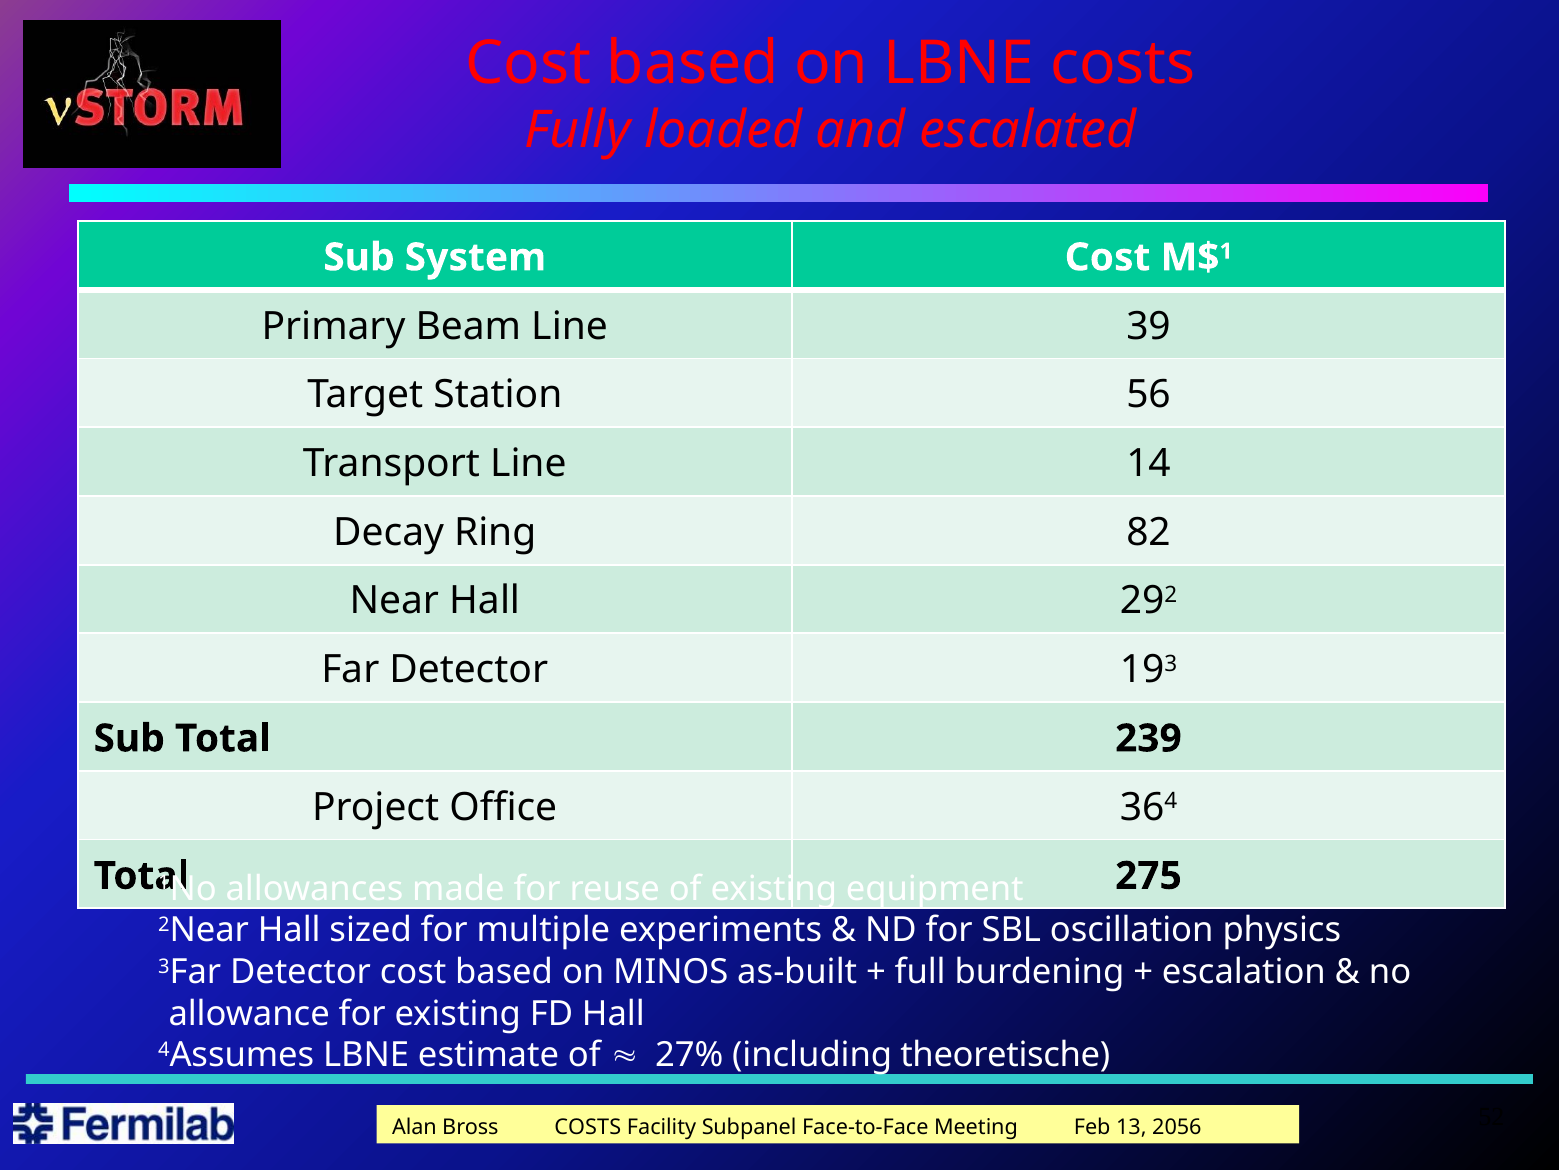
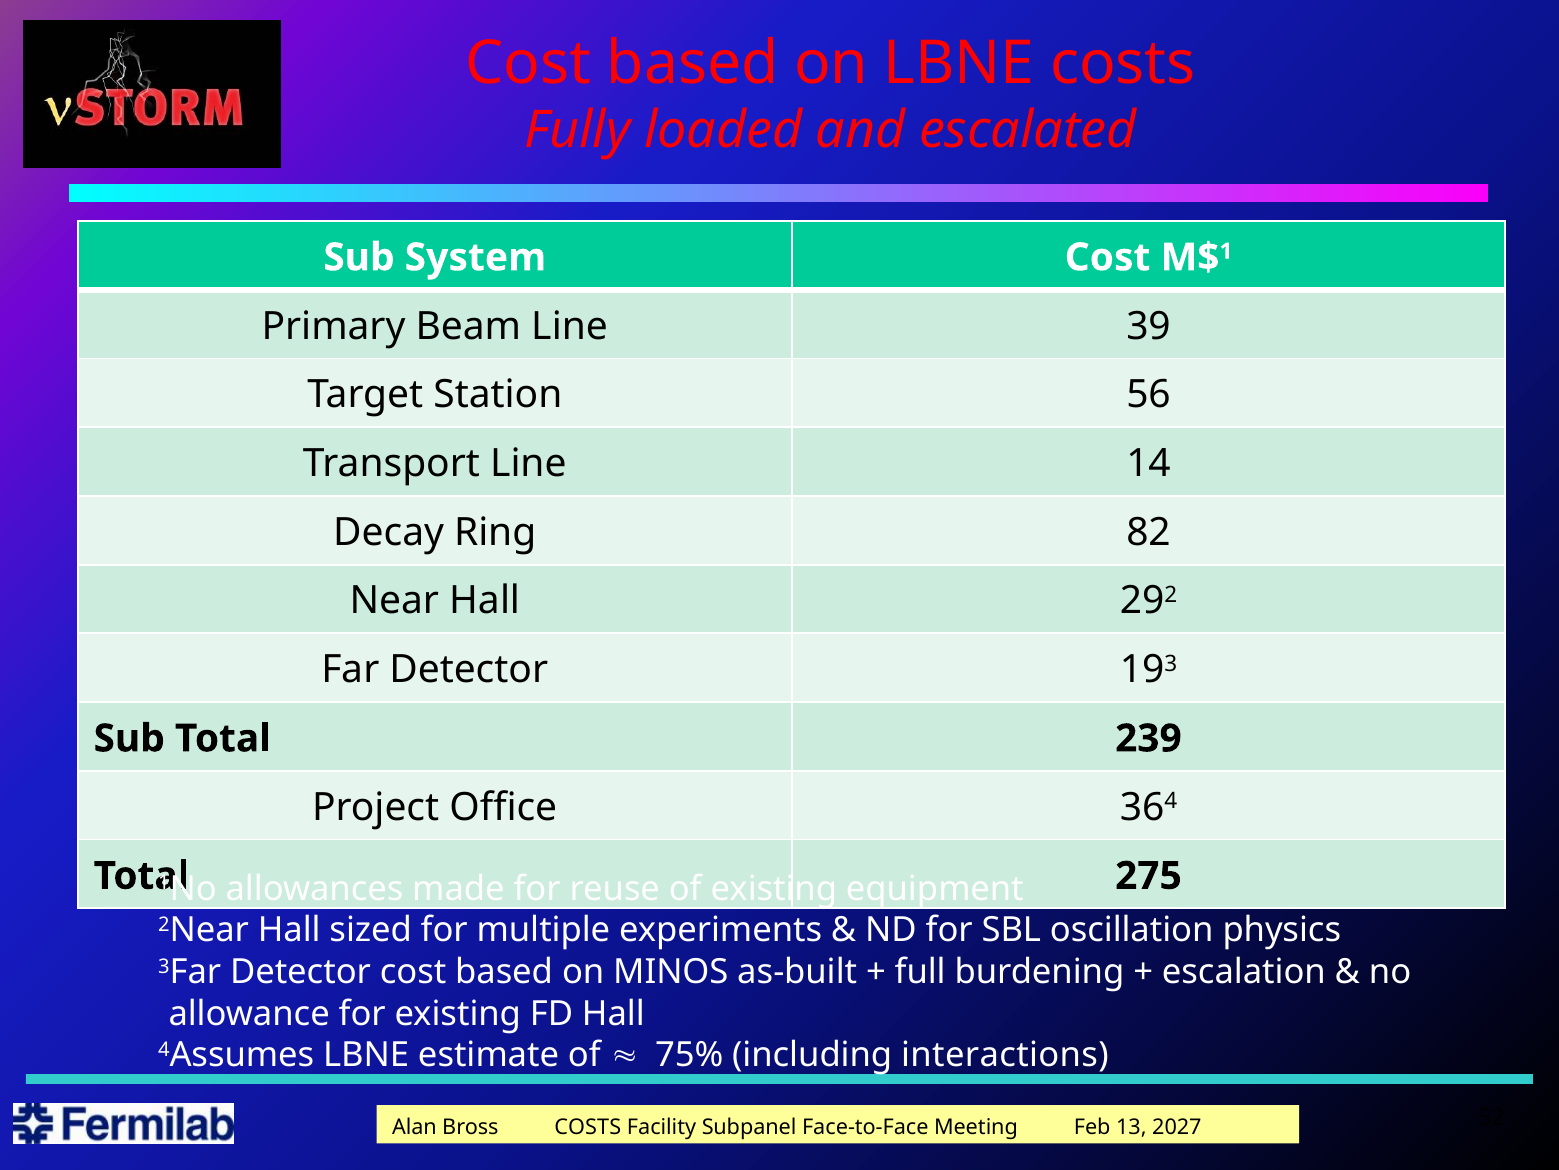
27%: 27% -> 75% (689, 1055)
theoretische: theoretische -> interactions (1005, 1055)
2056: 2056 -> 2027 (1177, 1127)
